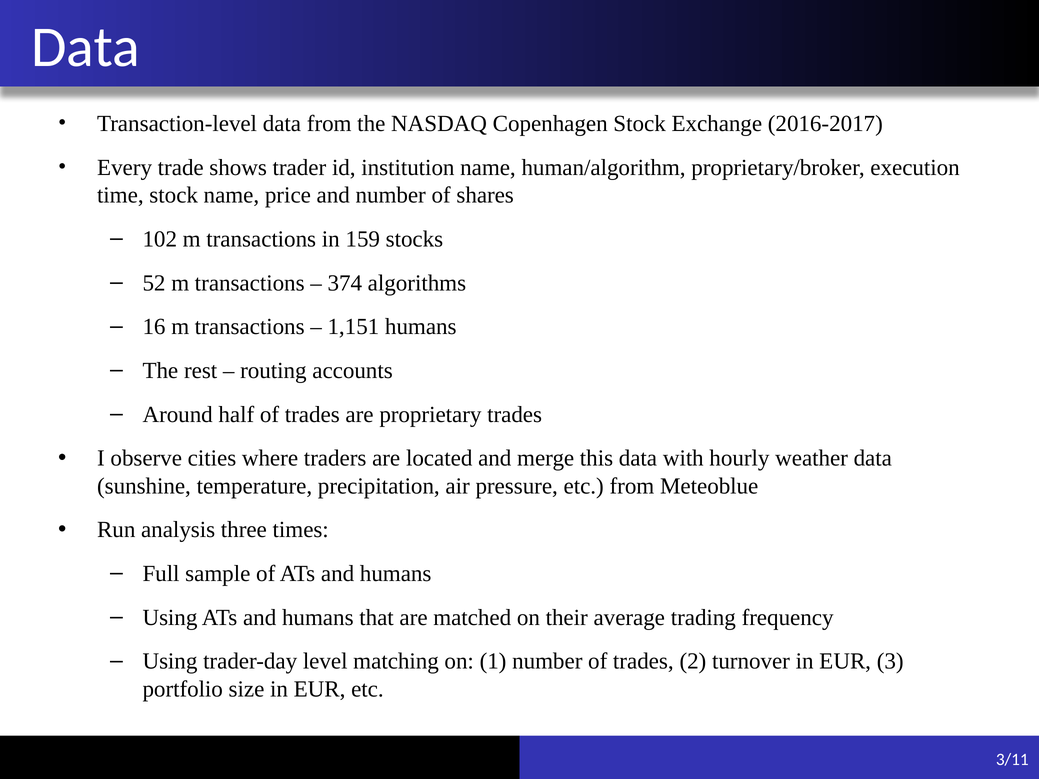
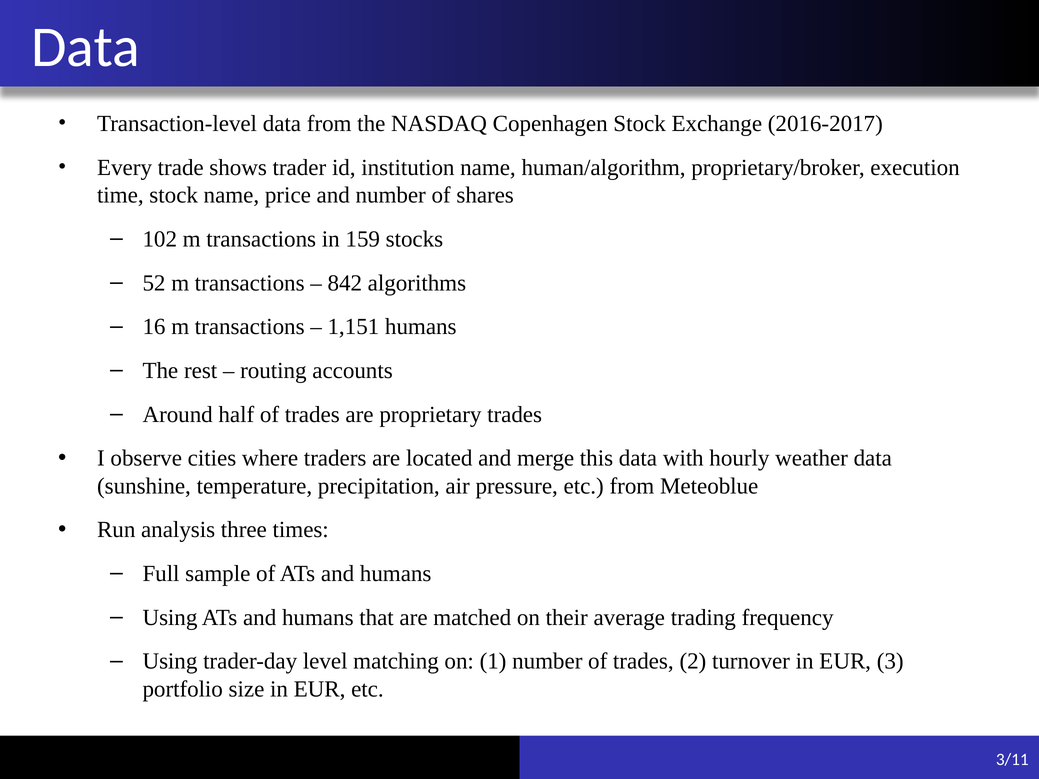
374: 374 -> 842 (345, 283)
